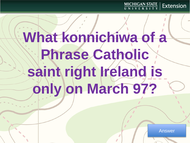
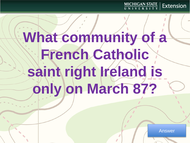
konnichiwa: konnichiwa -> community (100, 37)
Phrase: Phrase -> French (65, 54)
97: 97 -> 87 (145, 89)
